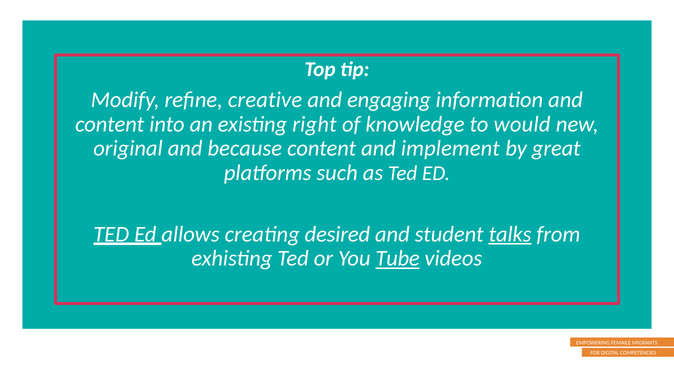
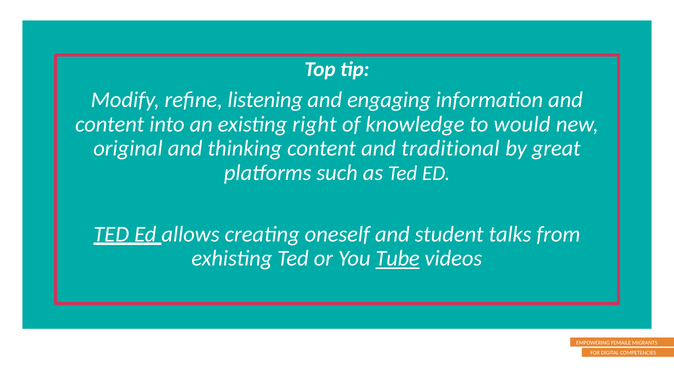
creative: creative -> listening (265, 100)
because: because -> thinking (245, 148)
implement: implement -> traditional (450, 148)
desired: desired -> oneself (337, 234)
talks underline: present -> none (510, 234)
